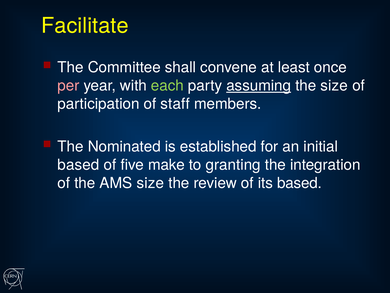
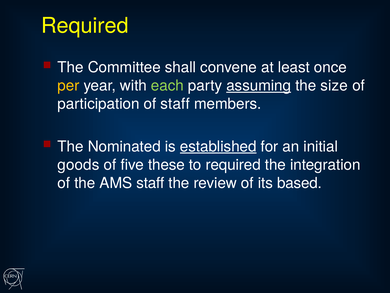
Facilitate: Facilitate -> Required (85, 26)
per colour: pink -> yellow (68, 86)
established underline: none -> present (218, 146)
based: based -> goods (78, 164)
make: make -> these (166, 164)
to granting: granting -> required (233, 164)
AMS size: size -> staff (150, 183)
